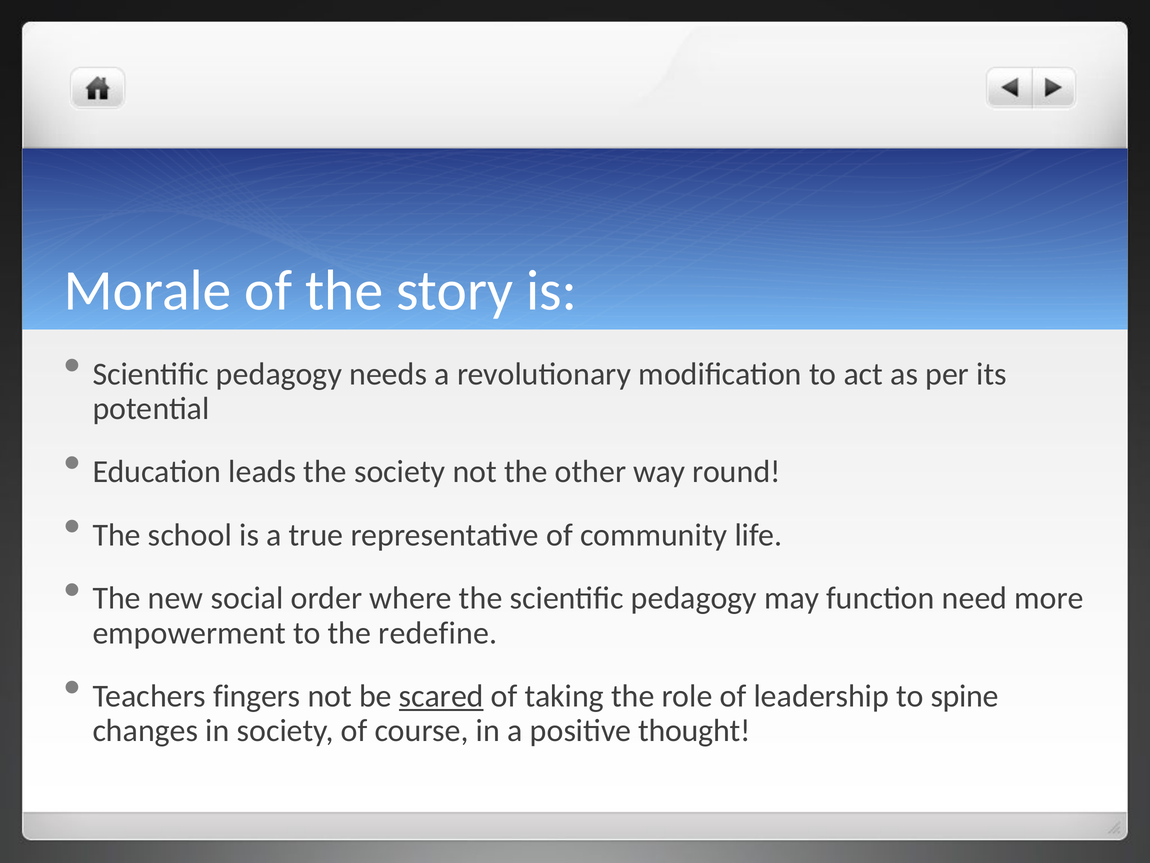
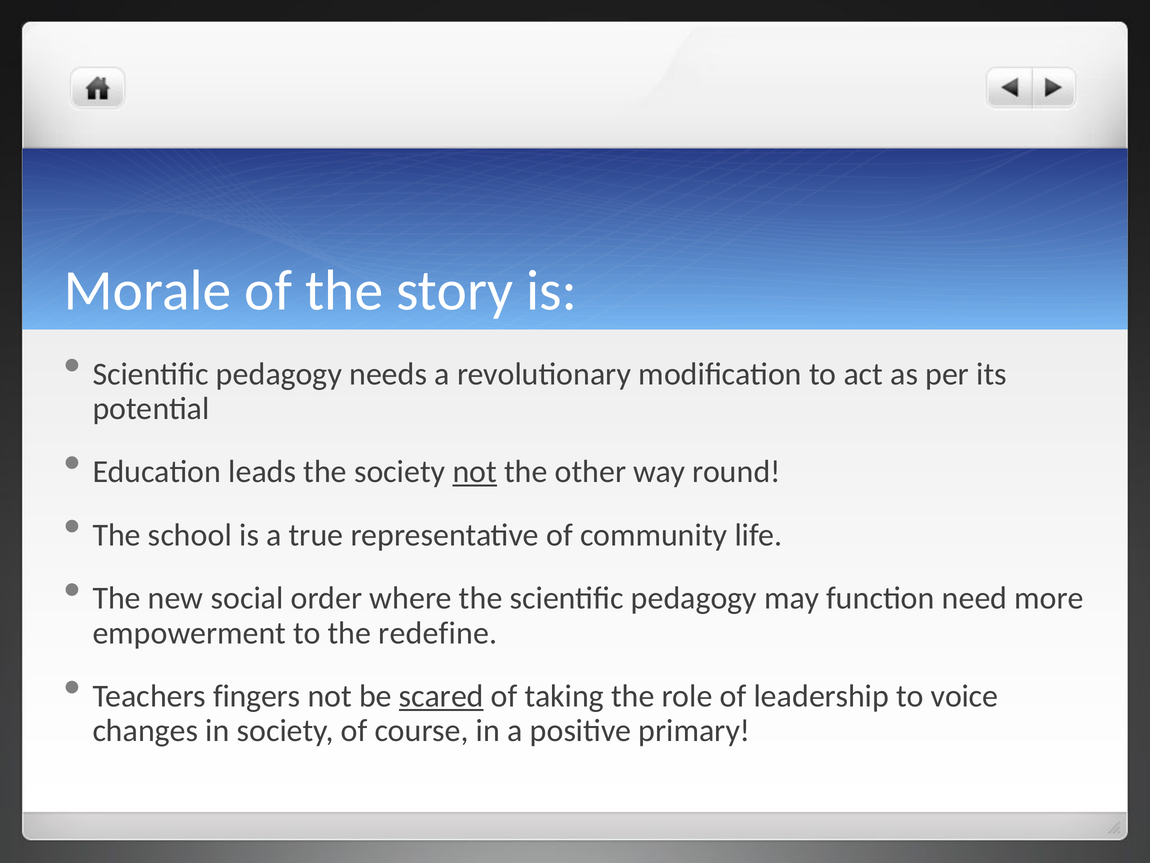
not underline: none -> present (475, 472)
spine: spine -> voice (964, 696)
thought: thought -> primary (694, 730)
